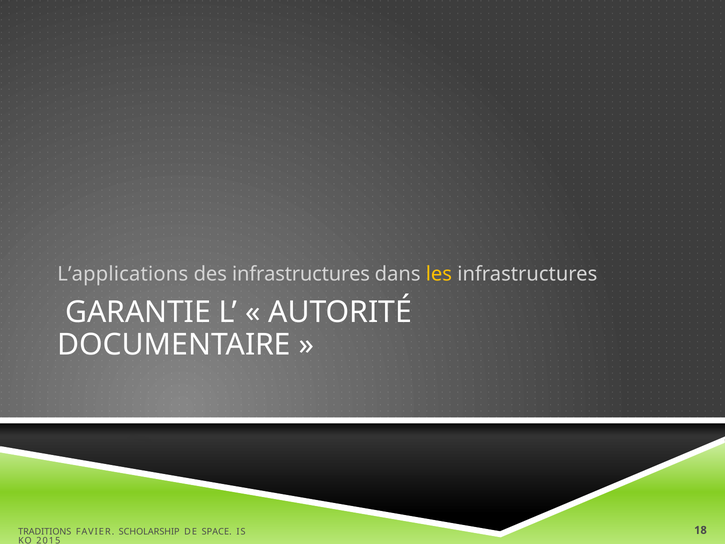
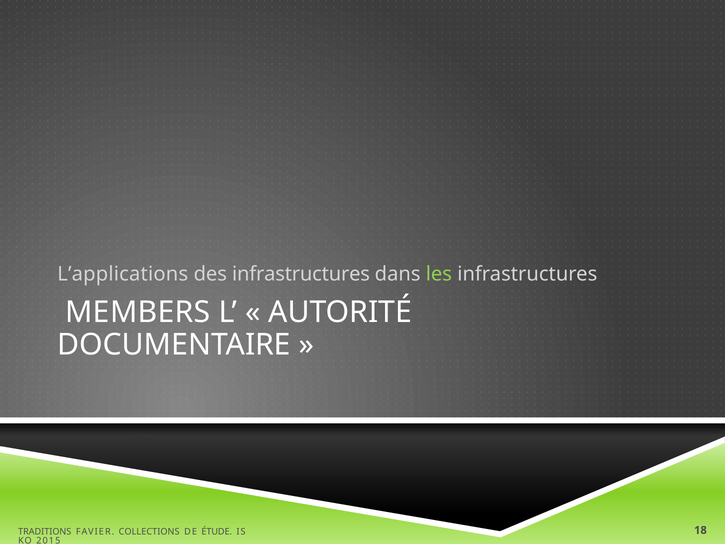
les colour: yellow -> light green (439, 274)
GARANTIE: GARANTIE -> MEMBERS (138, 312)
SCHOLARSHIP: SCHOLARSHIP -> COLLECTIONS (149, 531)
SPACE: SPACE -> ÉTUDE (217, 531)
